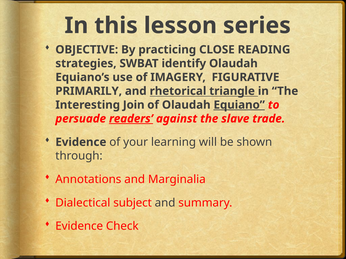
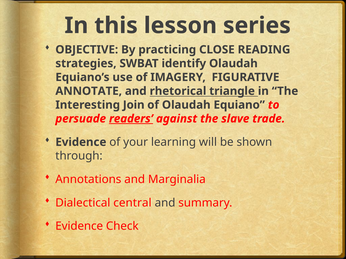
PRIMARILY: PRIMARILY -> ANNOTATE (89, 91)
Equiano underline: present -> none (239, 105)
subject: subject -> central (132, 203)
